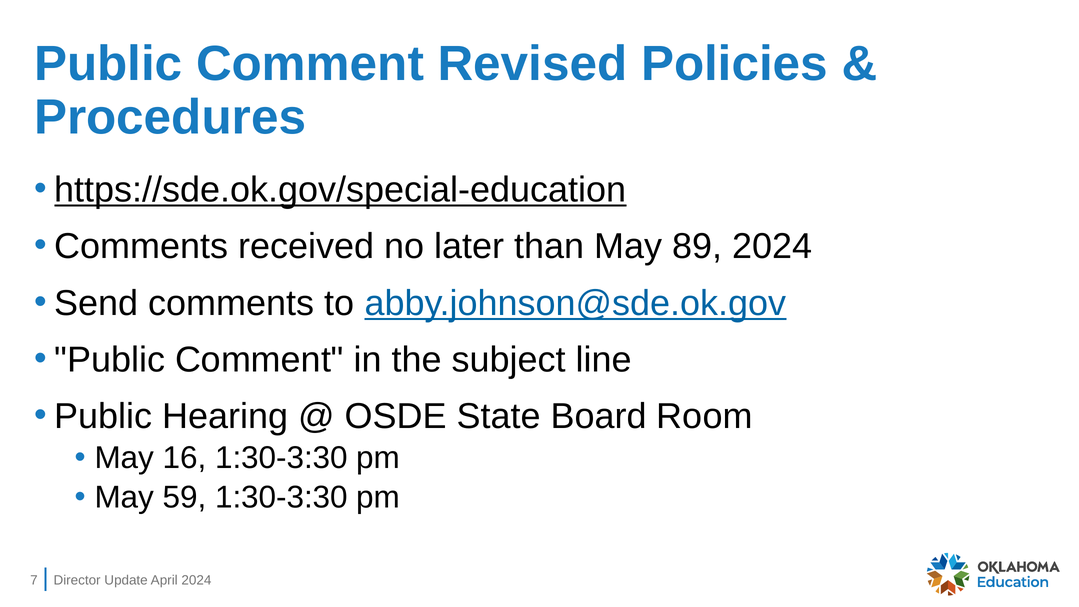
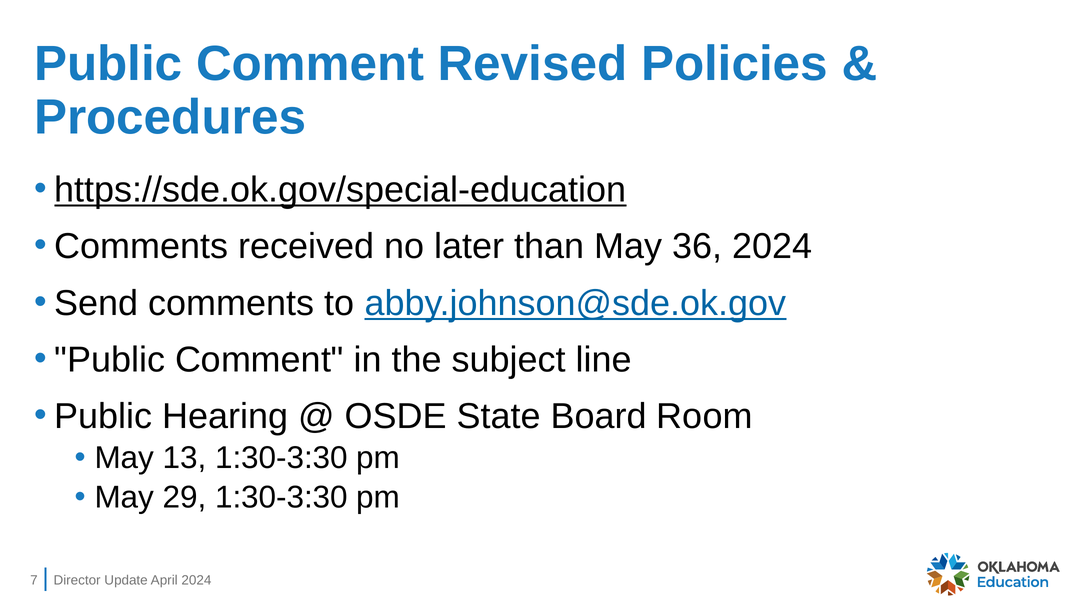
89: 89 -> 36 (697, 246)
16: 16 -> 13 (185, 458)
59: 59 -> 29 (185, 497)
